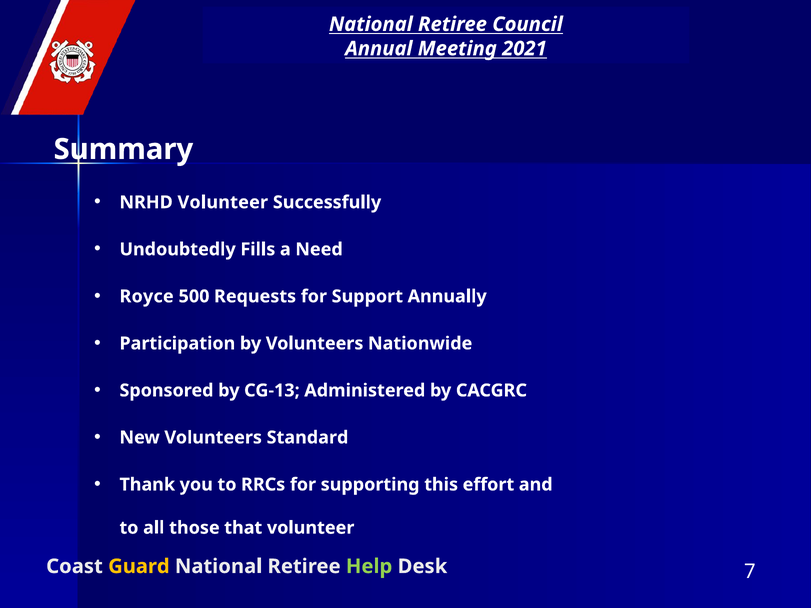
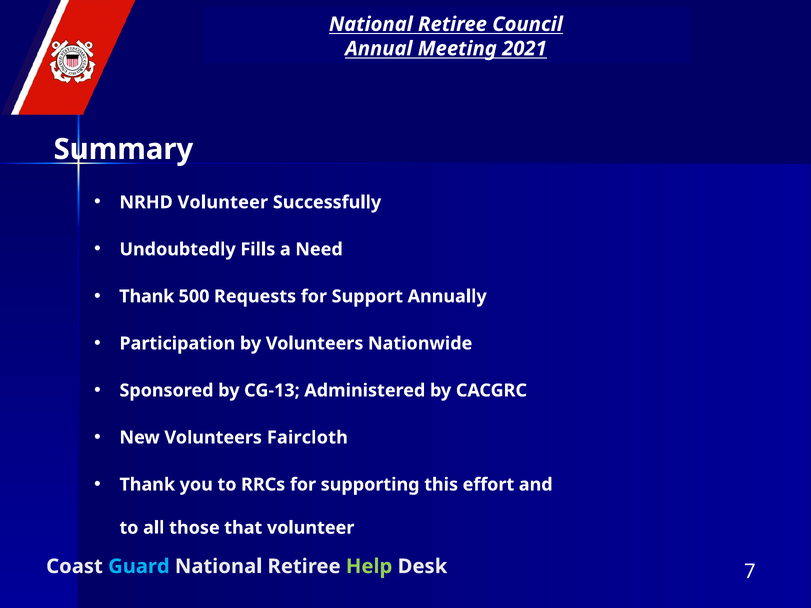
Royce: Royce -> Thank (147, 297)
Standard: Standard -> Faircloth (307, 438)
Guard colour: yellow -> light blue (139, 567)
